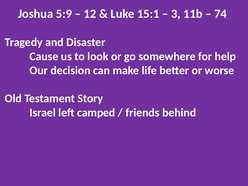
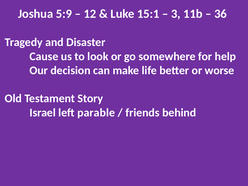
74: 74 -> 36 (221, 14)
camped: camped -> parable (96, 113)
